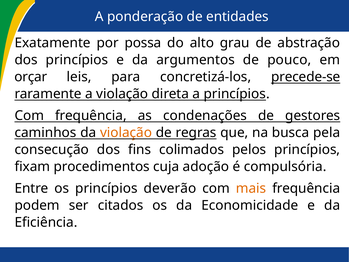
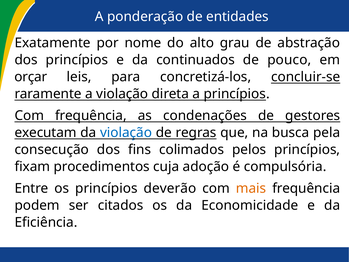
possa: possa -> nome (143, 43)
argumentos: argumentos -> continuados (196, 60)
precede-se: precede-se -> concluir-se (306, 77)
caminhos: caminhos -> executam (46, 133)
violação colour: orange -> blue (126, 133)
